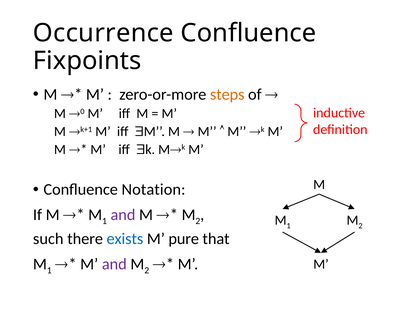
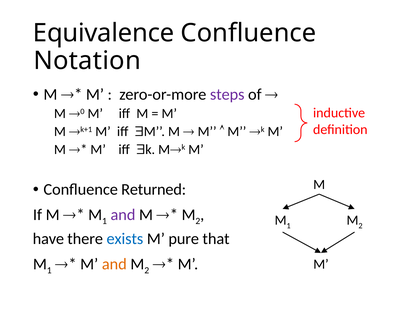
Occurrence: Occurrence -> Equivalence (104, 33)
Fixpoints: Fixpoints -> Notation (87, 61)
steps colour: orange -> purple (227, 94)
Notation: Notation -> Returned (154, 190)
such: such -> have (48, 239)
and colour: purple -> orange (114, 264)
